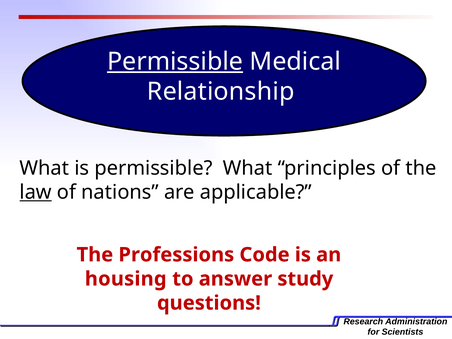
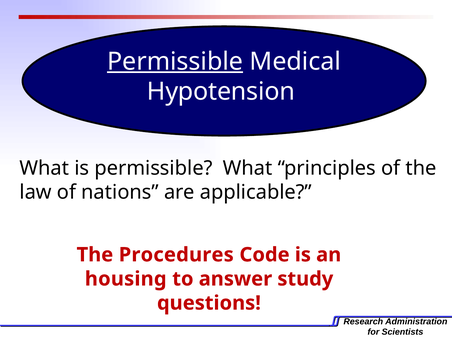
Relationship: Relationship -> Hypotension (221, 92)
law underline: present -> none (36, 192)
Professions: Professions -> Procedures (176, 255)
